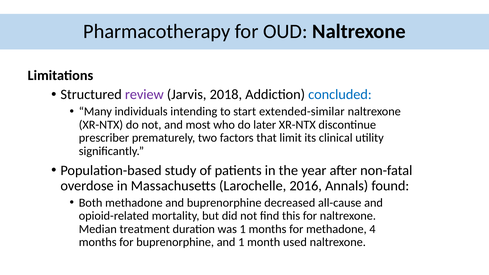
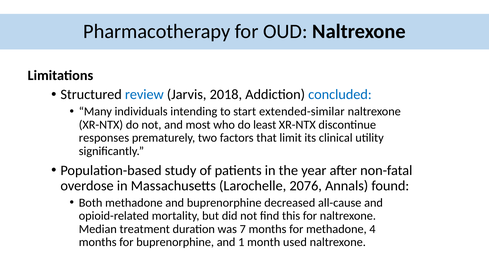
review colour: purple -> blue (144, 95)
later: later -> least (265, 125)
prescriber: prescriber -> responses (104, 138)
2016: 2016 -> 2076 (306, 186)
was 1: 1 -> 7 (243, 229)
